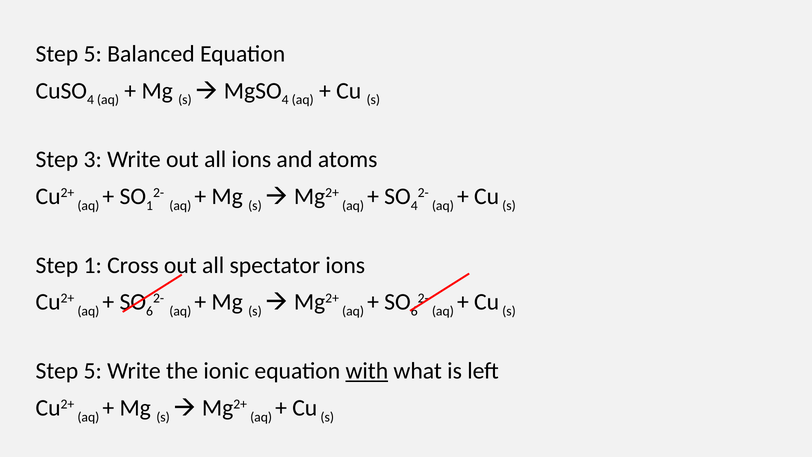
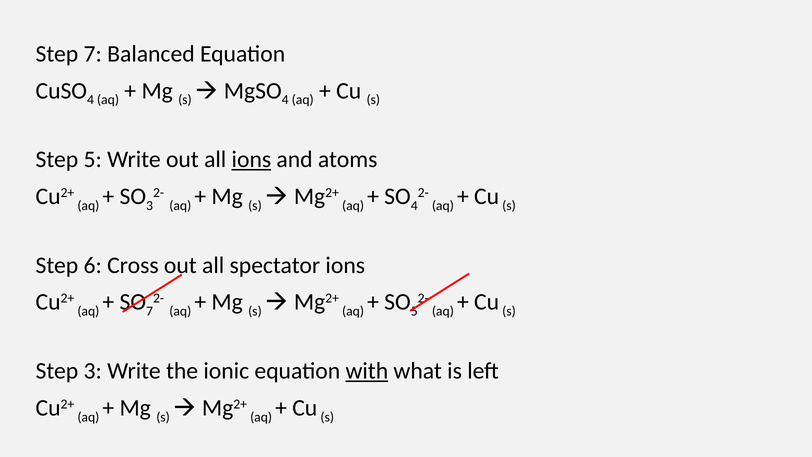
5: 5 -> 7 (93, 54)
Step 3: 3 -> 5 (93, 159)
ions underline: none -> present (251, 159)
1: 1 -> 3 (150, 206)
Step 1: 1 -> 6 (93, 265)
6: 6 -> 7 (150, 311)
6: 6 -> 5 (414, 311)
5: 5 -> 3 (93, 371)
